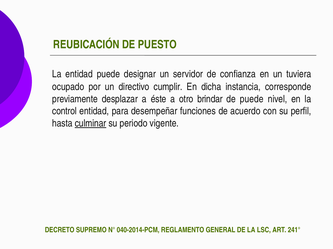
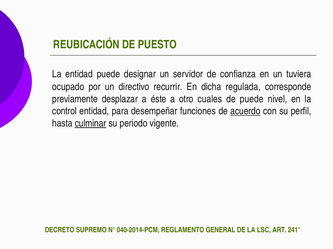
cumplir: cumplir -> recurrir (168, 87)
instancia: instancia -> regulada (243, 87)
brindar: brindar -> cuales (210, 99)
acuerdo underline: none -> present (245, 111)
